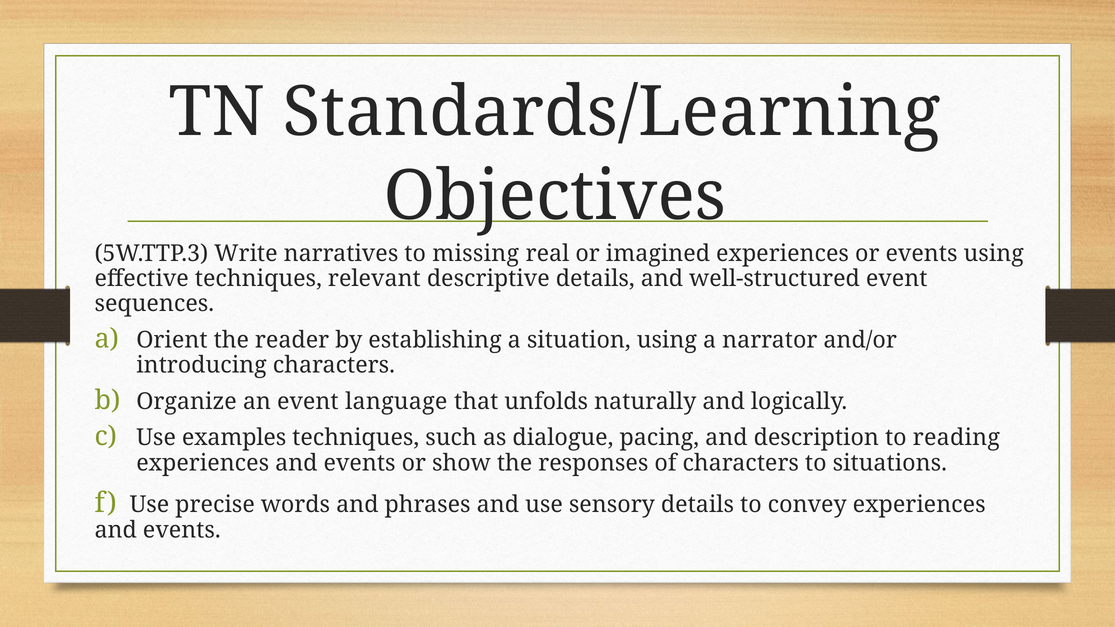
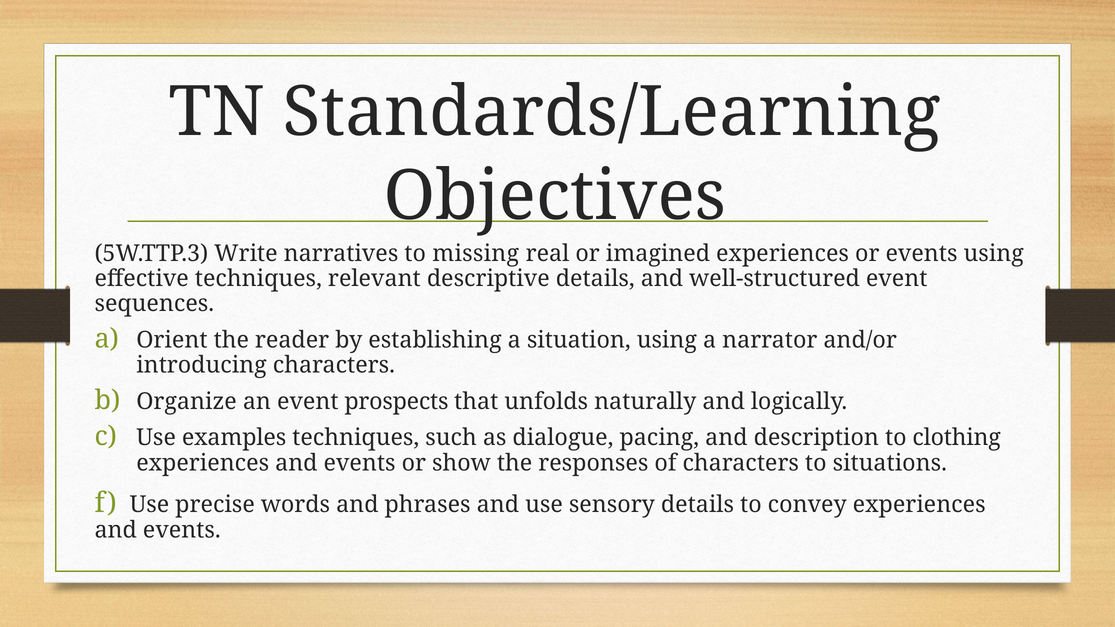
language: language -> prospects (396, 402)
reading: reading -> clothing (957, 438)
